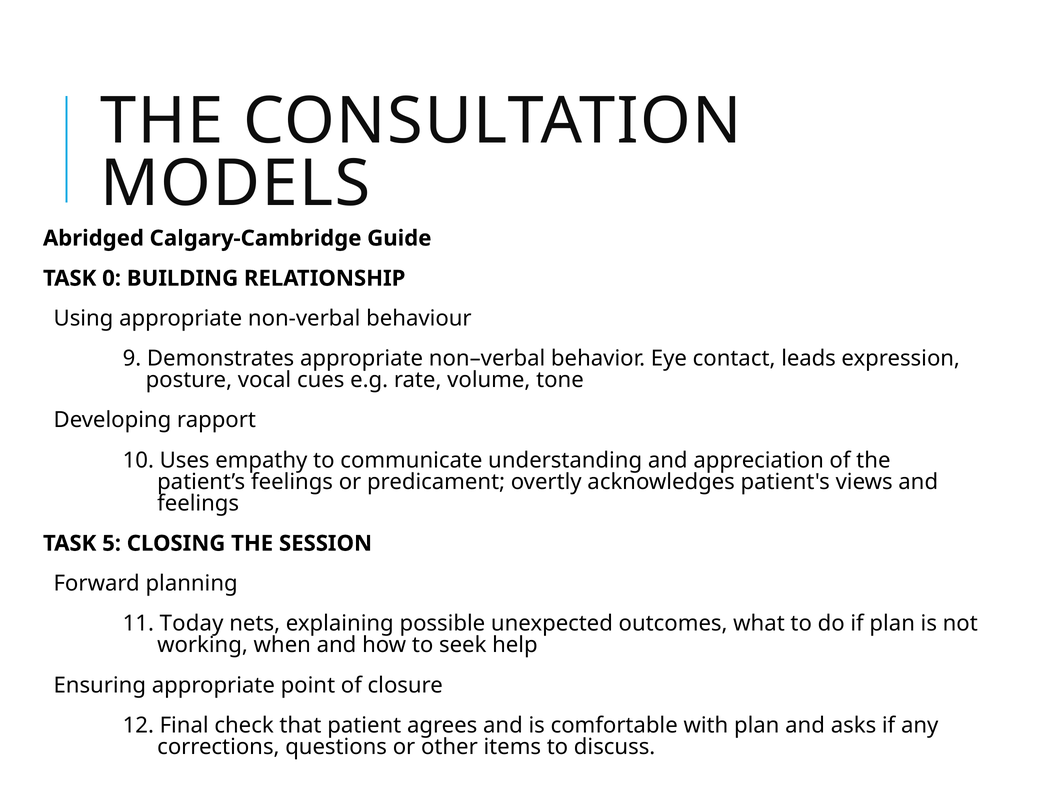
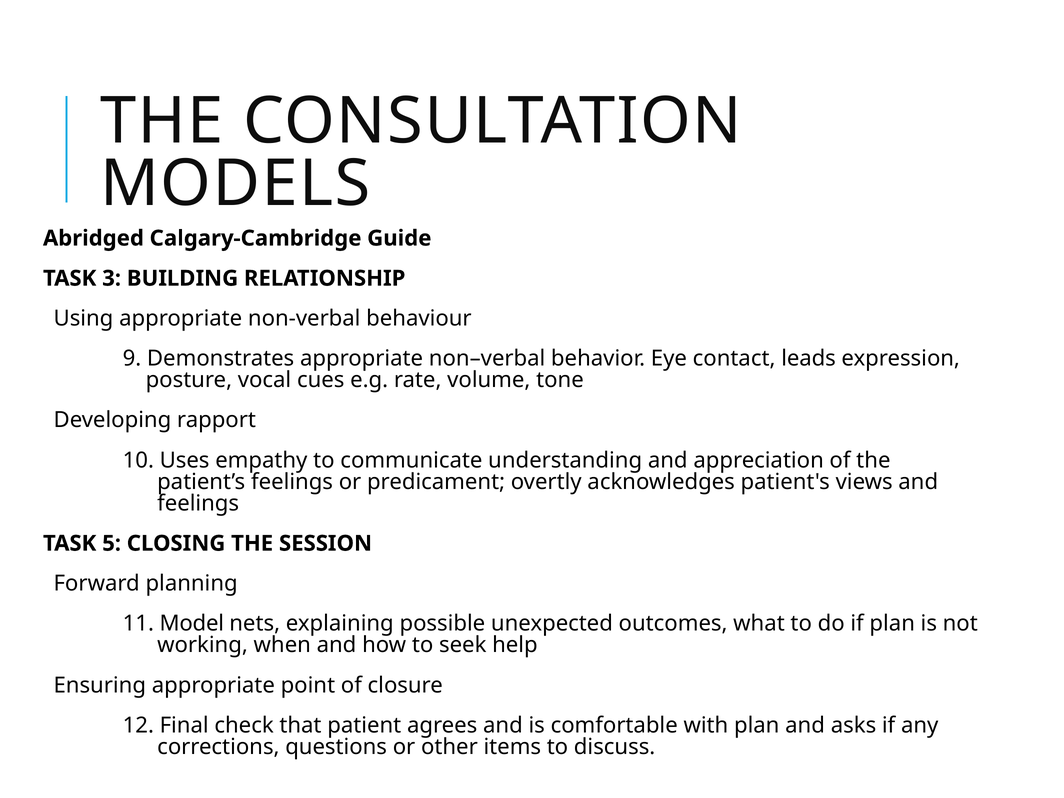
0: 0 -> 3 (112, 278)
Today: Today -> Model (192, 624)
